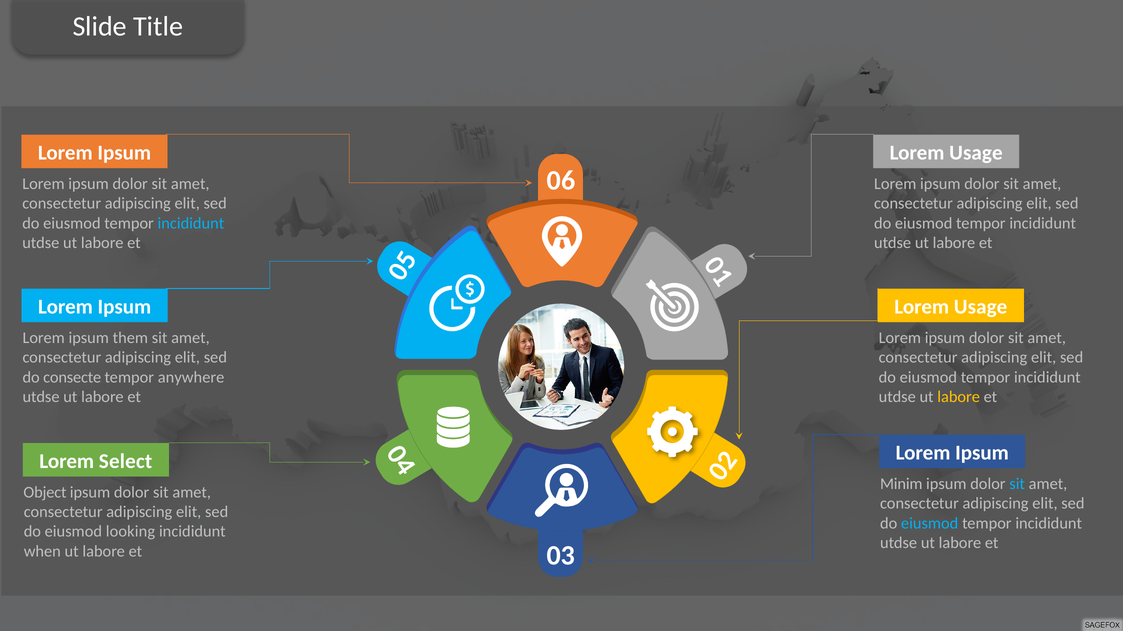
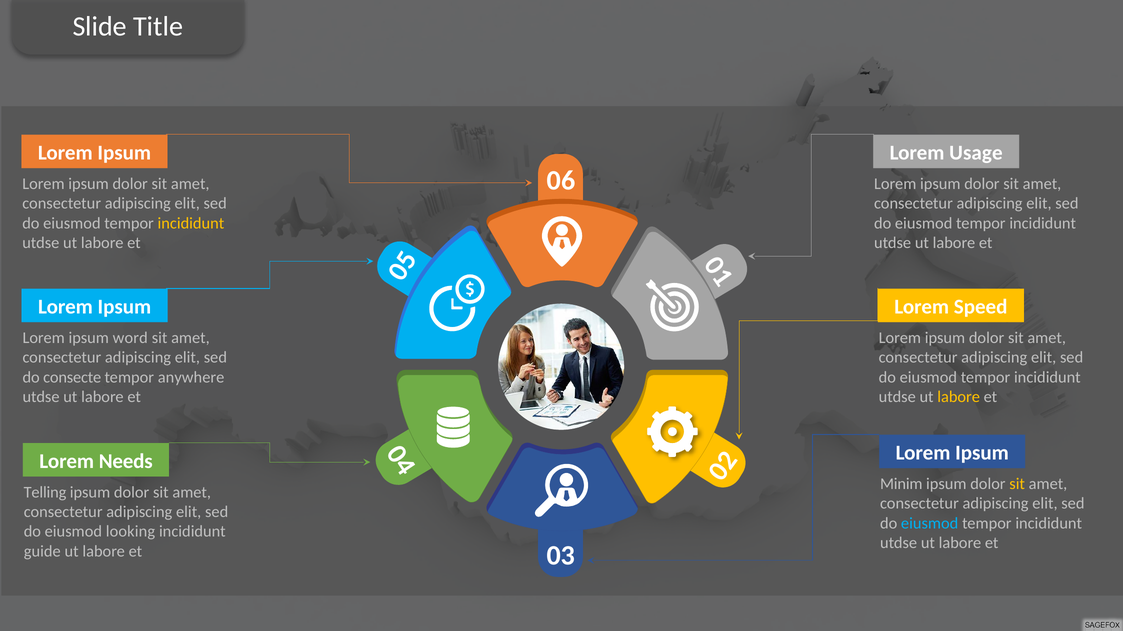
incididunt colour: light blue -> yellow (191, 223)
Usage: Usage -> Speed (981, 307)
them: them -> word (130, 338)
Select: Select -> Needs (126, 462)
sit colour: light blue -> yellow (1017, 484)
Object: Object -> Telling (45, 493)
when: when -> guide (42, 552)
